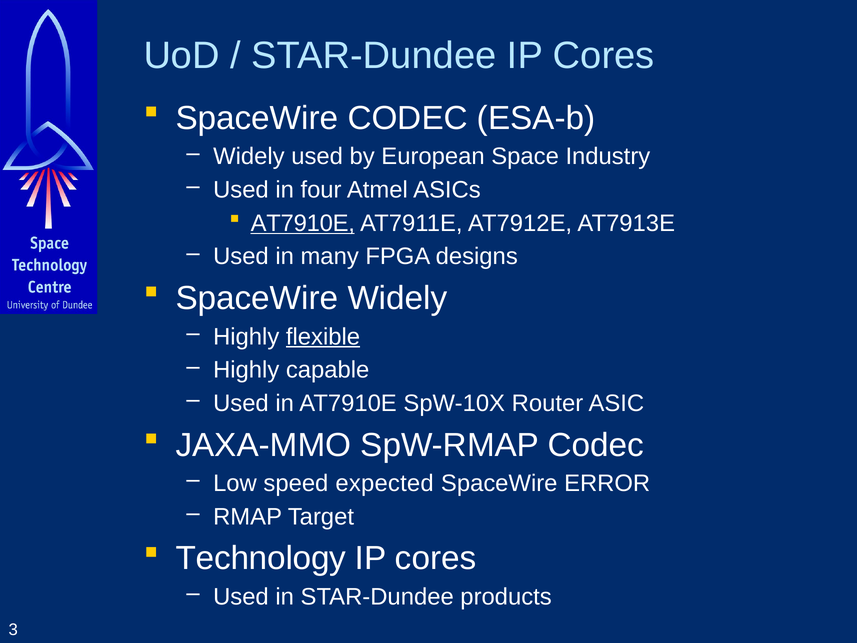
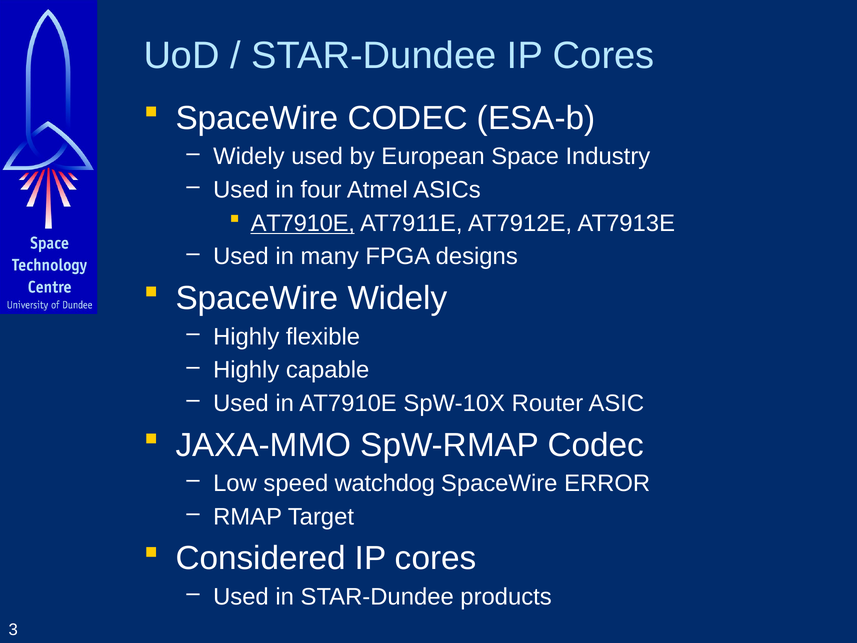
flexible underline: present -> none (323, 337)
expected: expected -> watchdog (385, 483)
Technology: Technology -> Considered (261, 558)
